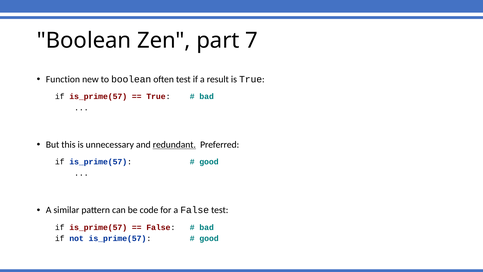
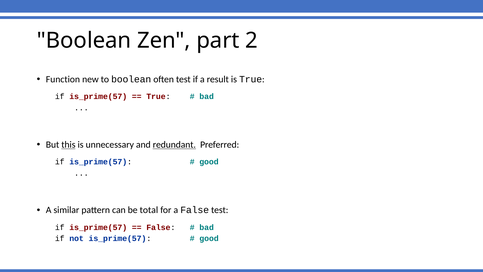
7: 7 -> 2 (252, 41)
this underline: none -> present (68, 145)
code: code -> total (149, 210)
